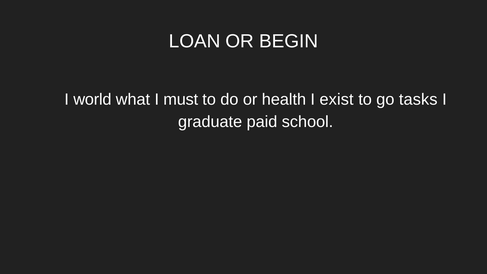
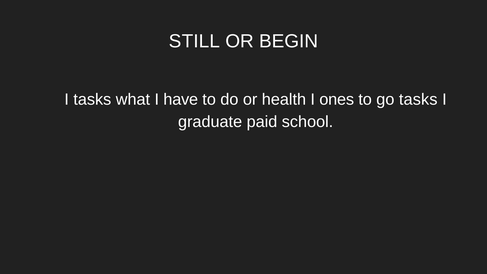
LOAN: LOAN -> STILL (195, 41)
I world: world -> tasks (92, 100)
must: must -> have (181, 100)
exist: exist -> ones (337, 100)
